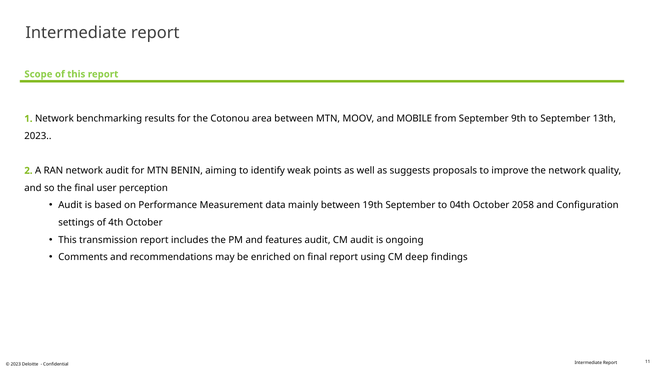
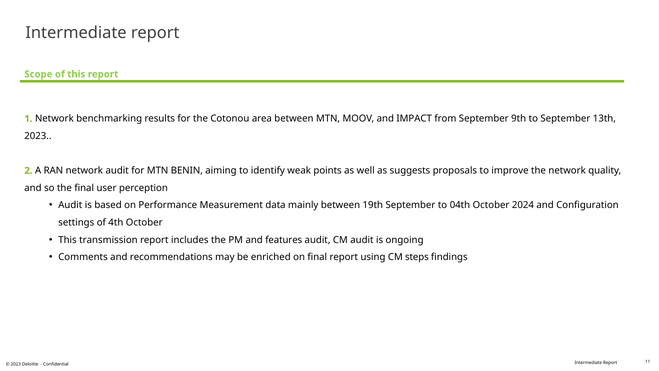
MOBILE: MOBILE -> IMPACT (414, 119)
2058: 2058 -> 2024 (523, 205)
deep: deep -> steps (417, 257)
